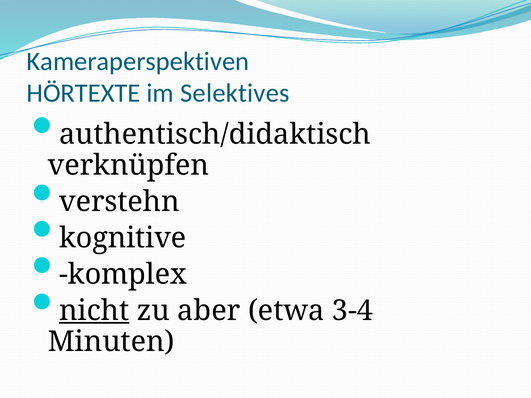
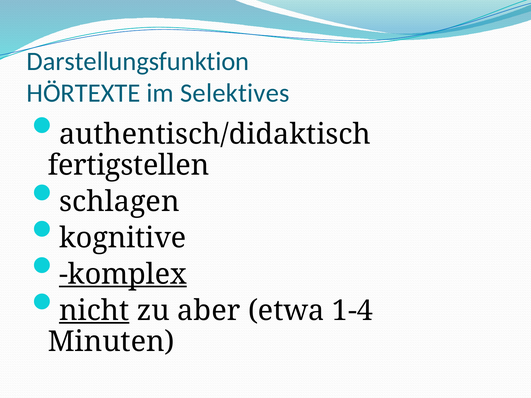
Kameraperspektiven: Kameraperspektiven -> Darstellungsfunktion (138, 61)
verknüpfen: verknüpfen -> fertigstellen (129, 165)
verstehn: verstehn -> schlagen (119, 202)
komplex underline: none -> present (123, 274)
3-4: 3-4 -> 1-4 (352, 311)
